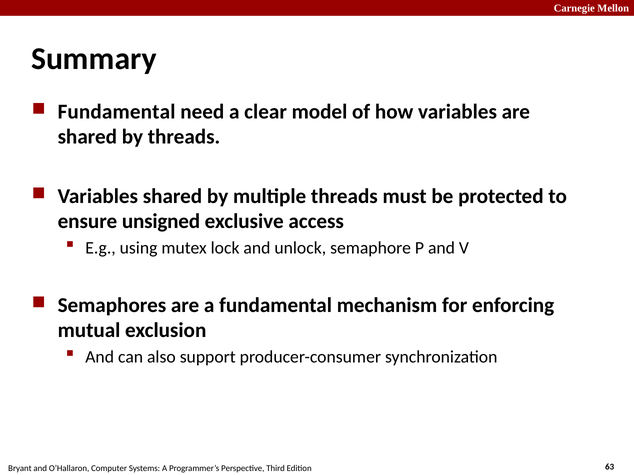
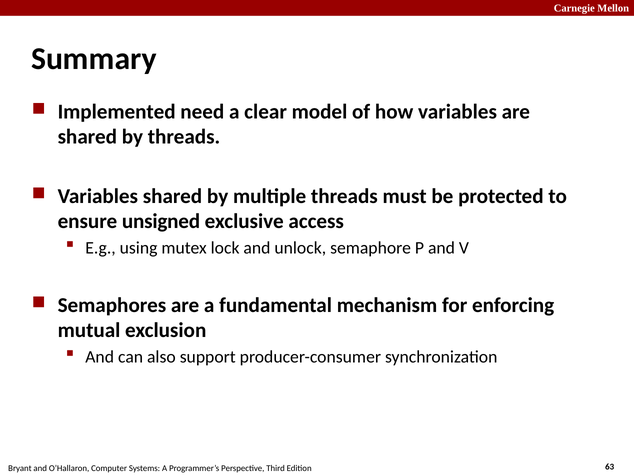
Fundamental: Fundamental -> Implemented (117, 112)
